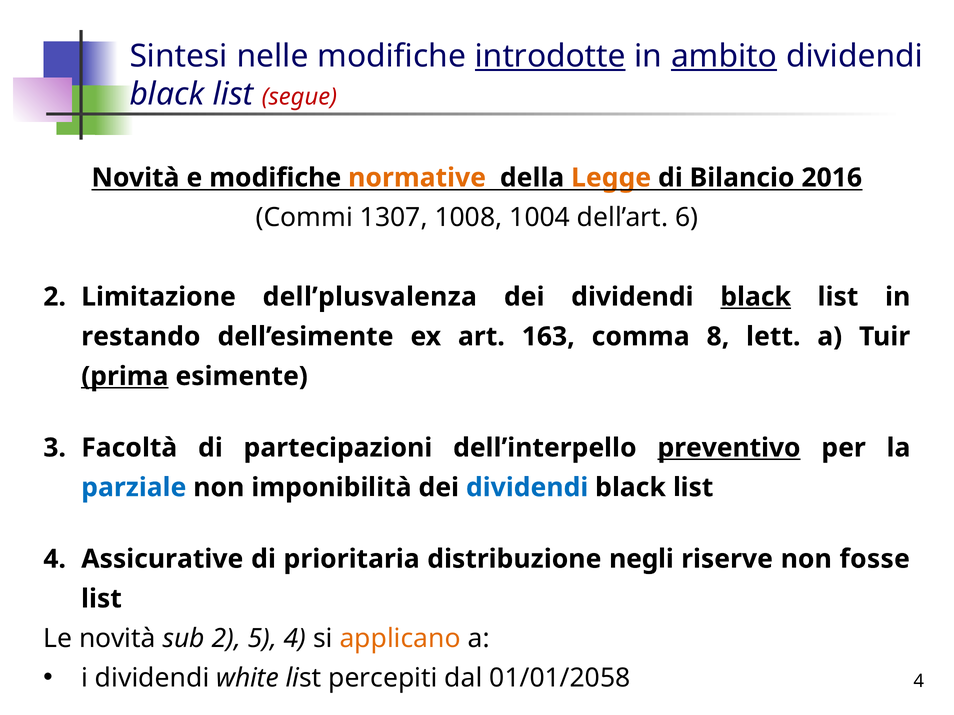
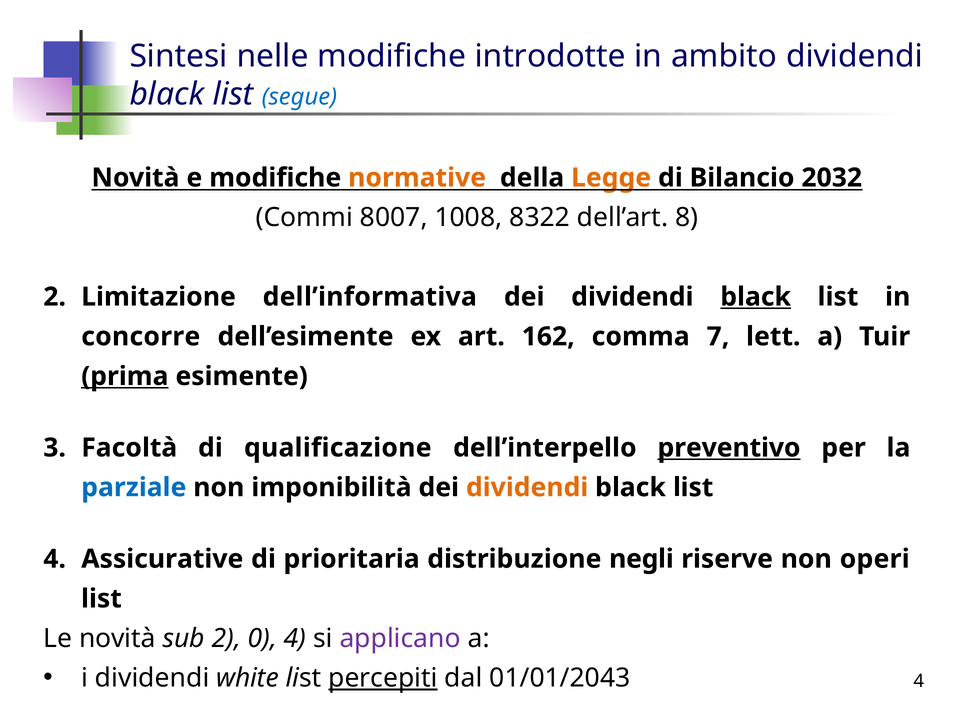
introdotte underline: present -> none (550, 56)
ambito underline: present -> none (724, 56)
segue colour: red -> blue (299, 97)
2016: 2016 -> 2032 (832, 178)
1307: 1307 -> 8007 (394, 218)
1004: 1004 -> 8322 (540, 218)
6: 6 -> 8 (687, 218)
dell’plusvalenza: dell’plusvalenza -> dell’informativa (370, 297)
restando: restando -> concorre (141, 337)
163: 163 -> 162 (548, 337)
8: 8 -> 7 (718, 337)
partecipazioni: partecipazioni -> qualificazione (338, 448)
dividendi colour: blue -> orange (527, 488)
fosse: fosse -> operi (875, 559)
5: 5 -> 0 (262, 639)
applicano colour: orange -> purple (400, 639)
percepiti underline: none -> present (383, 679)
01/01/2058: 01/01/2058 -> 01/01/2043 (560, 679)
